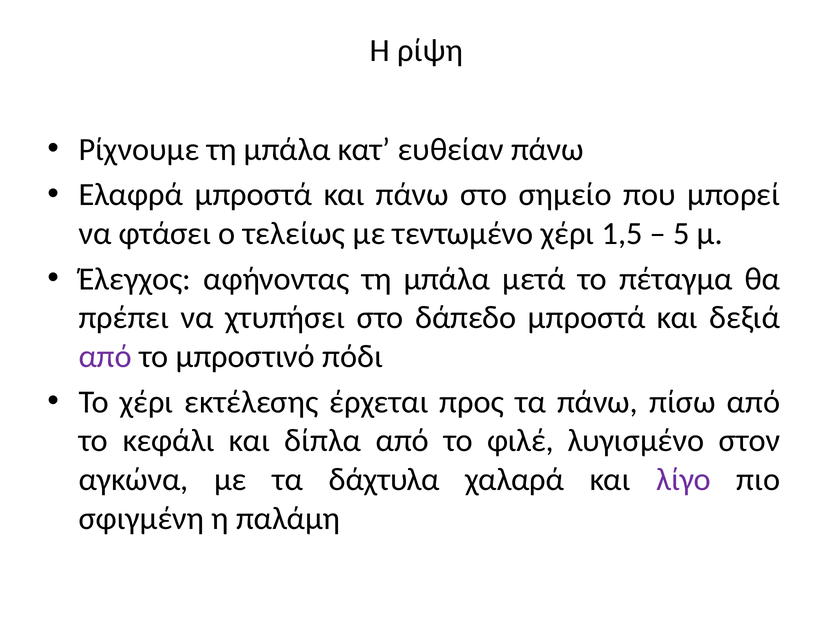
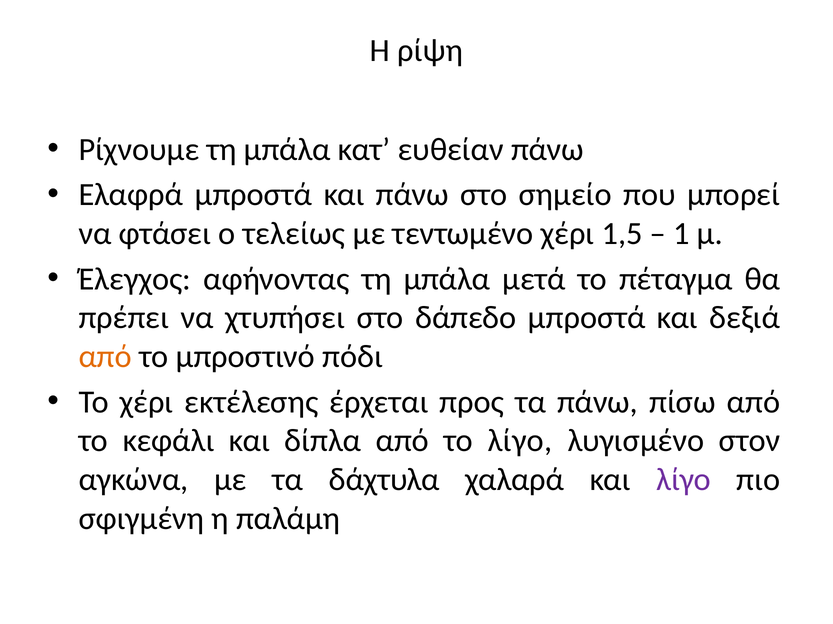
5: 5 -> 1 (681, 234)
από colour: purple -> orange (105, 357)
το φιλέ: φιλέ -> λίγο (520, 441)
